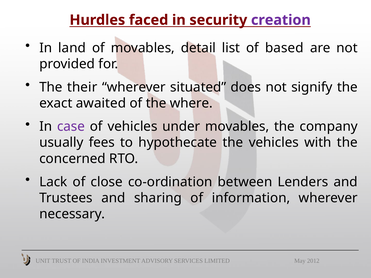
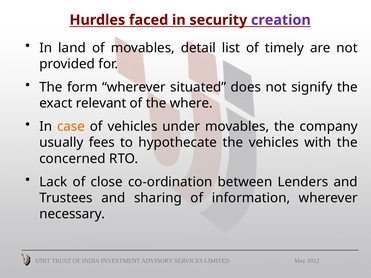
based: based -> timely (284, 48)
their: their -> form (82, 87)
awaited: awaited -> relevant (101, 103)
case colour: purple -> orange (71, 127)
